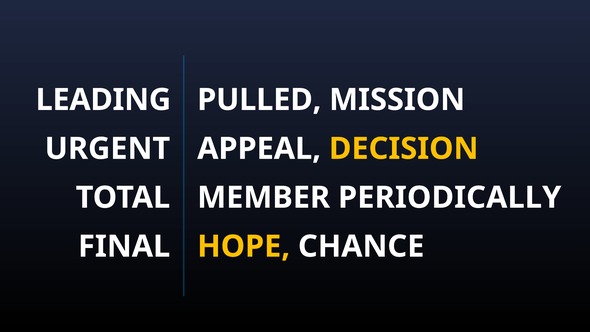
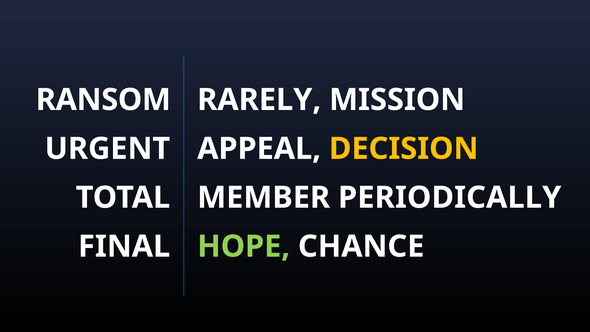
PULLED: PULLED -> RARELY (259, 100)
LEADING: LEADING -> RANSOM (103, 100)
HOPE colour: yellow -> light green (244, 246)
